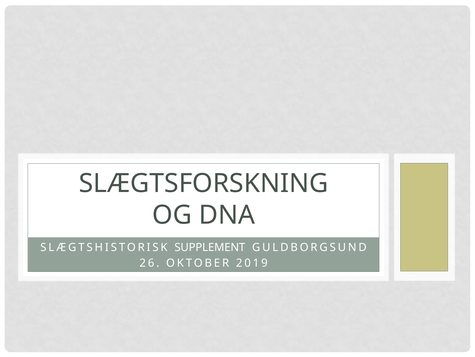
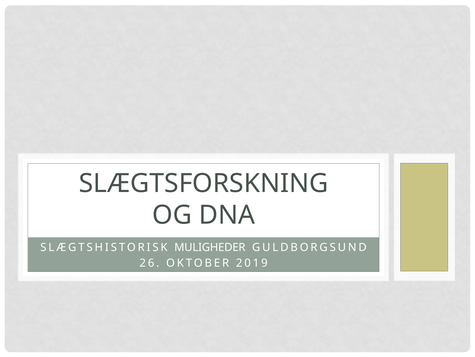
SUPPLEMENT: SUPPLEMENT -> MULIGHEDER (210, 247)
